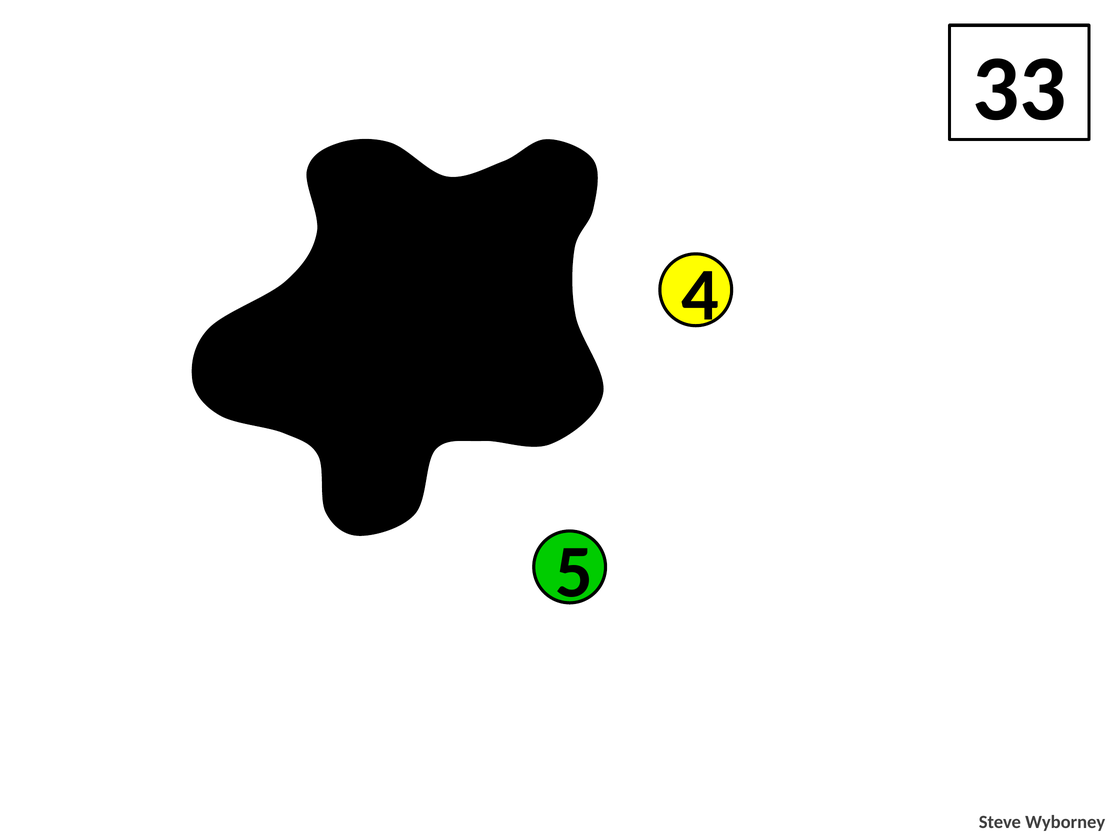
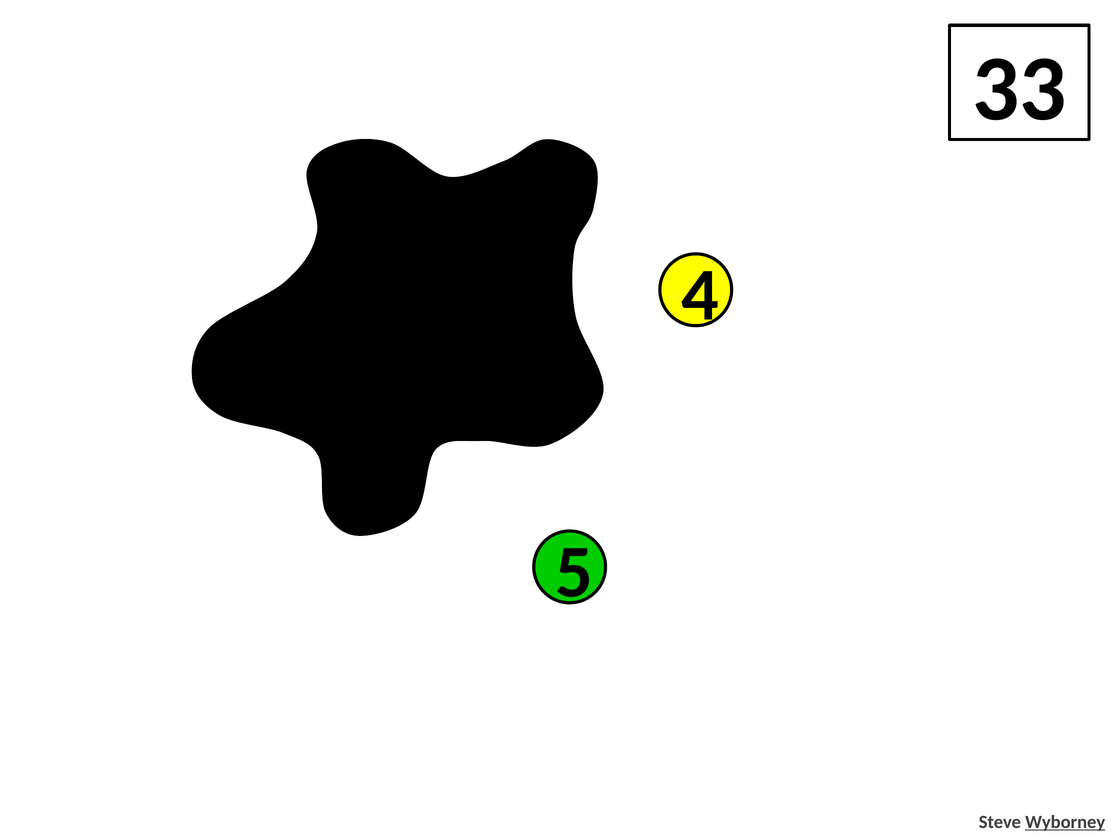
Wyborney underline: none -> present (1065, 822)
